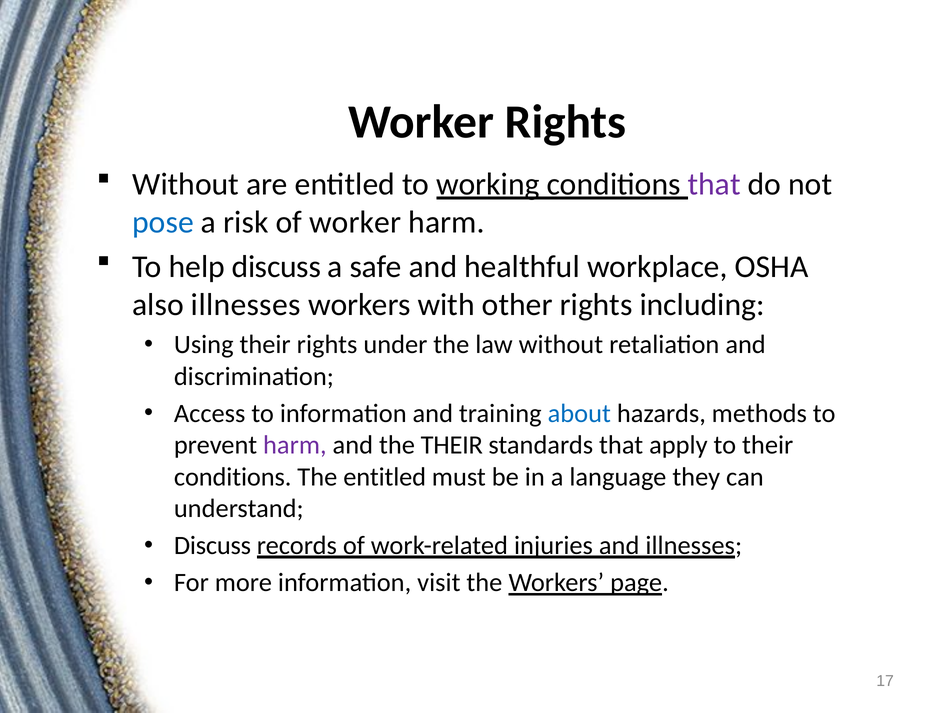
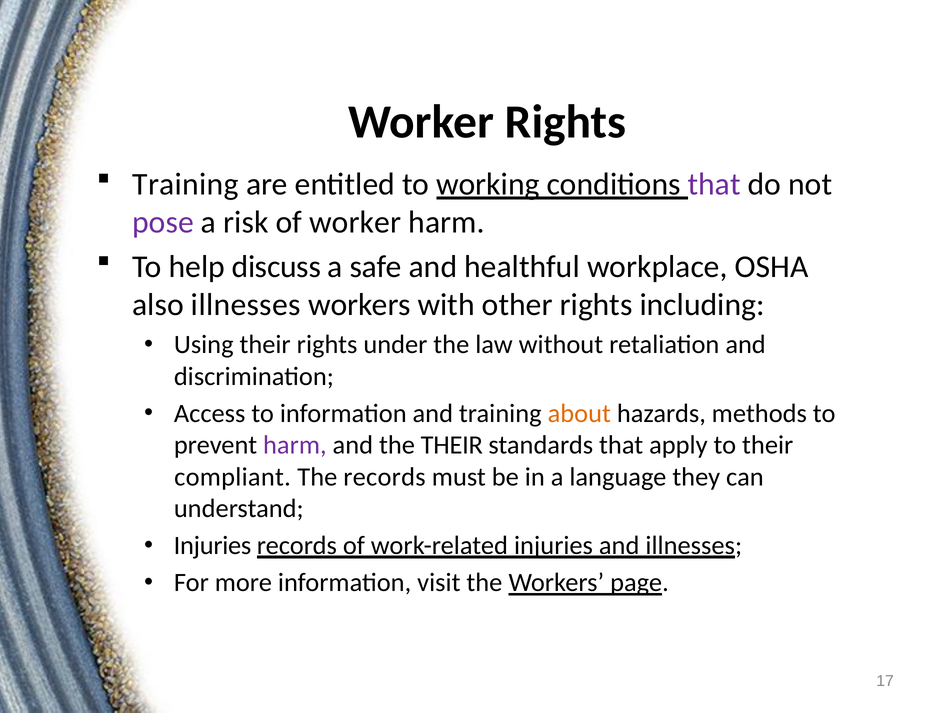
Without: Without -> Training (186, 184)
pose colour: blue -> purple (163, 223)
about colour: blue -> orange (579, 414)
conditions: conditions -> compliant (233, 477)
The entitled: entitled -> records (384, 477)
Discuss: Discuss -> Injuries (213, 546)
